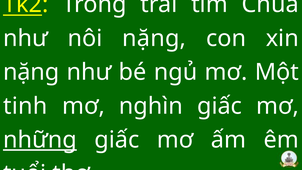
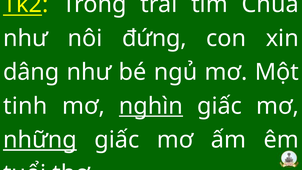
nôi nặng: nặng -> đứng (154, 38)
nặng: nặng -> dâng (31, 72)
nghìn underline: none -> present (151, 106)
